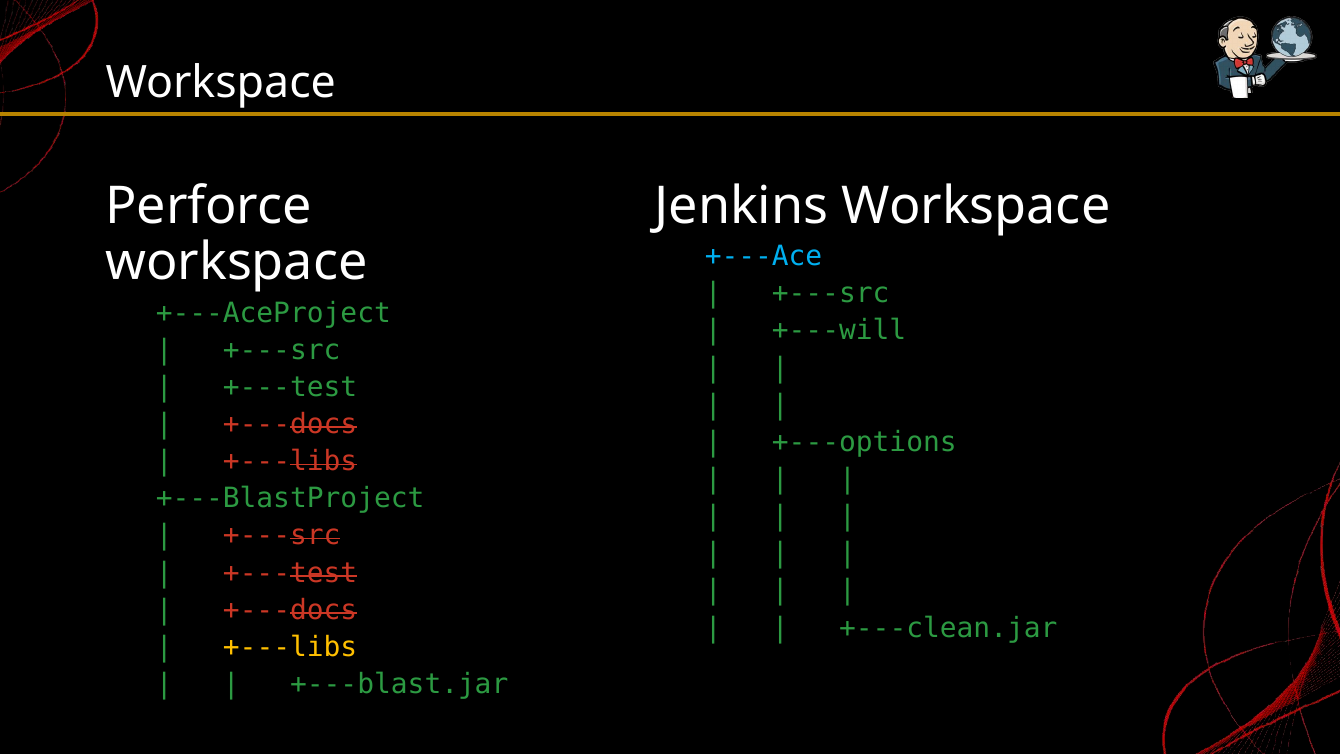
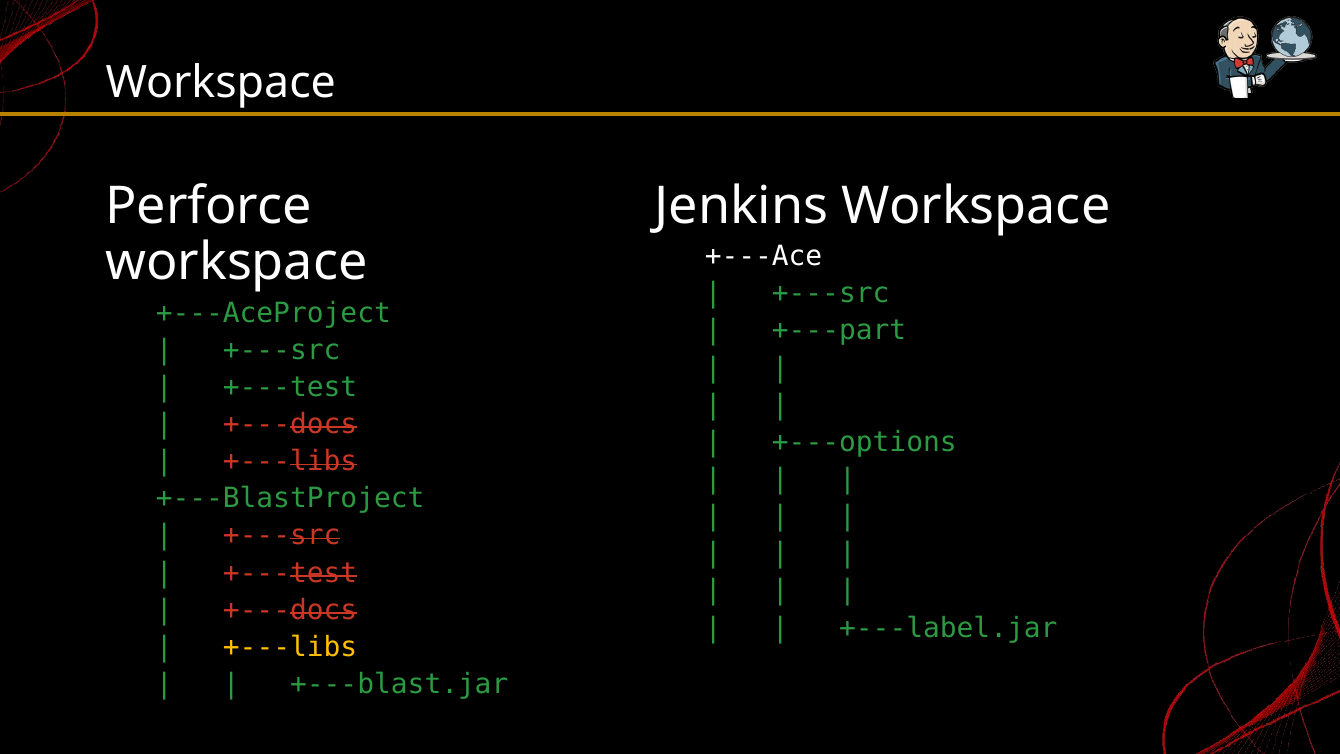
+---Ace colour: light blue -> white (764, 256)
+---will: +---will -> +---part (839, 331)
+---clean.jar: +---clean.jar -> +---label.jar (948, 628)
